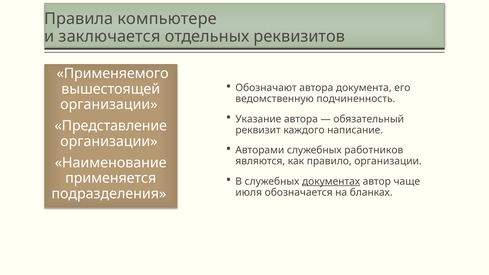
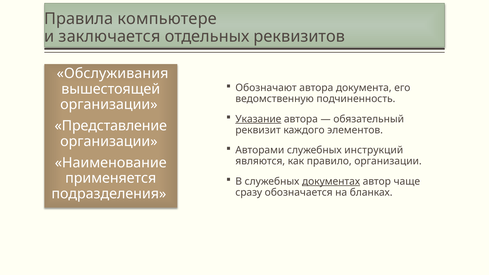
Применяемого: Применяемого -> Обслуживания (113, 74)
Указание underline: none -> present (258, 119)
написание: написание -> элементов (355, 130)
работников: работников -> инструкций (374, 150)
июля: июля -> сразу (249, 192)
